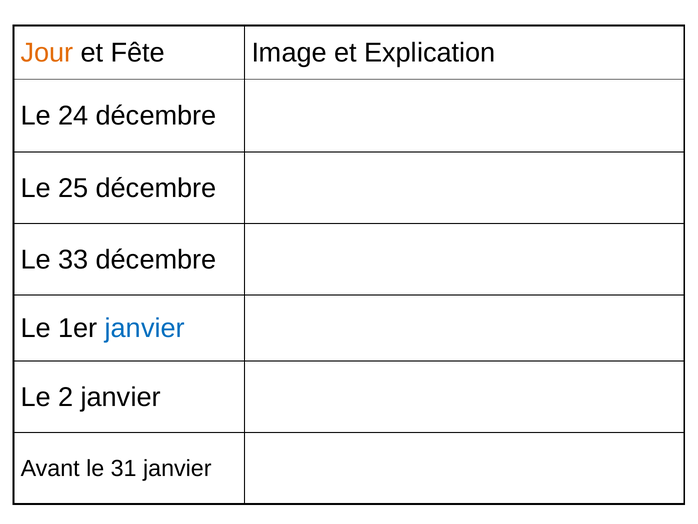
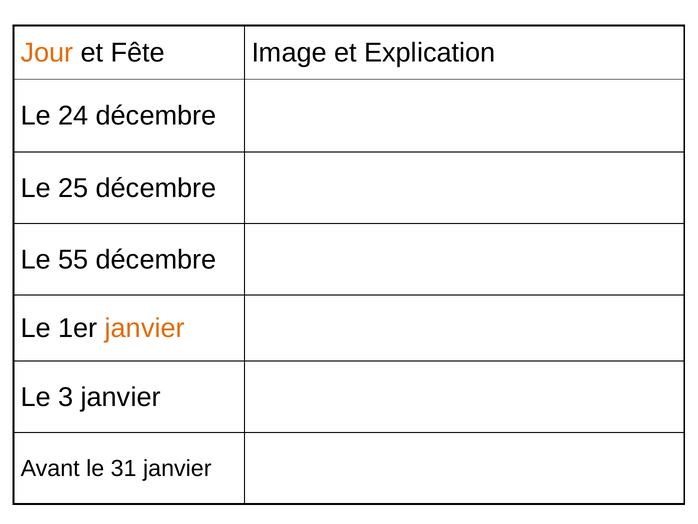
33: 33 -> 55 (73, 259)
janvier colour: blue -> orange (145, 328)
2: 2 -> 3 (66, 397)
